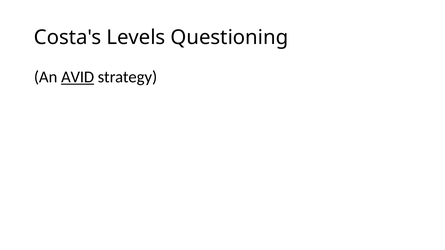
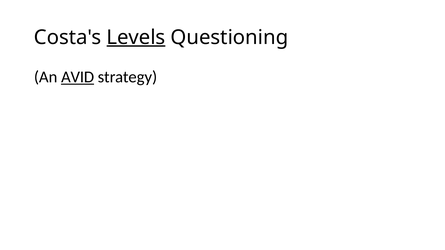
Levels underline: none -> present (136, 37)
